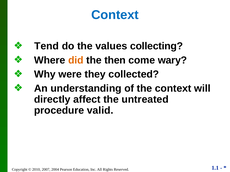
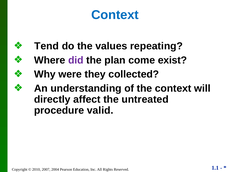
collecting: collecting -> repeating (156, 46)
did colour: orange -> purple (76, 60)
then: then -> plan (115, 60)
wary: wary -> exist (172, 60)
